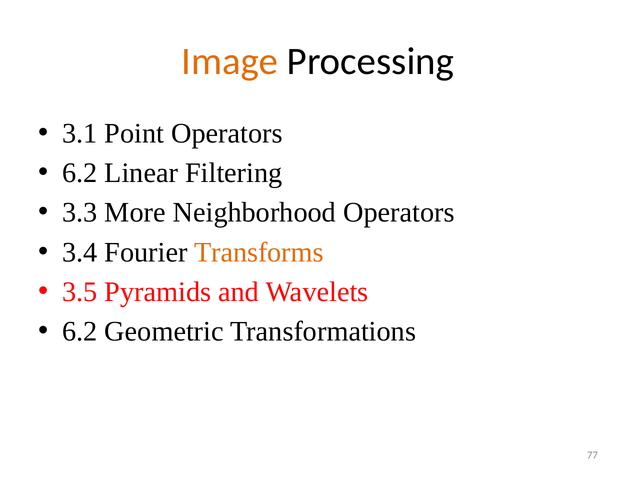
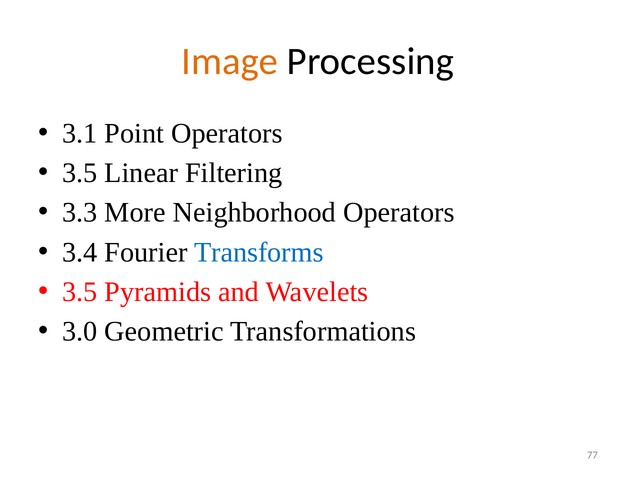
6.2: 6.2 -> 3.5 (80, 173)
Transforms colour: orange -> blue (259, 252)
6.2: 6.2 -> 3.0 (80, 331)
